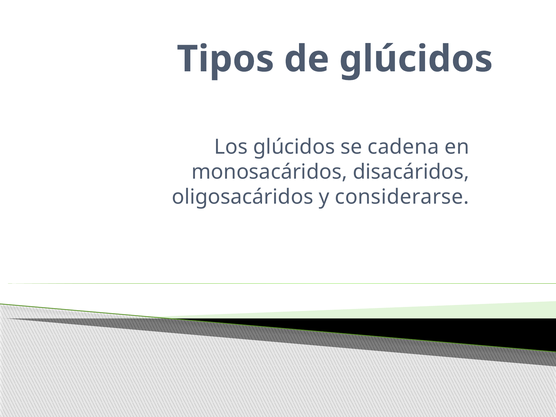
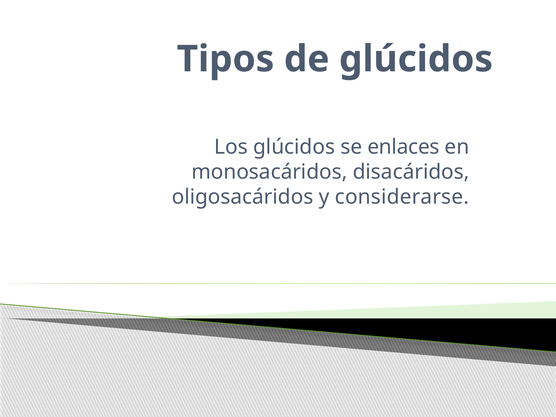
cadena: cadena -> enlaces (404, 147)
